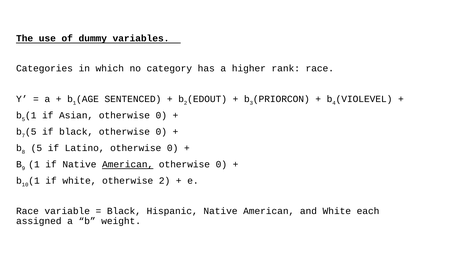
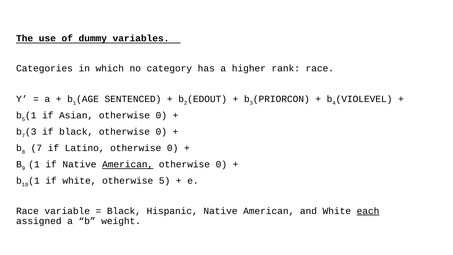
5: 5 -> 3 (31, 132)
5: 5 -> 7 (36, 148)
otherwise 2: 2 -> 5 (165, 181)
each underline: none -> present (368, 211)
